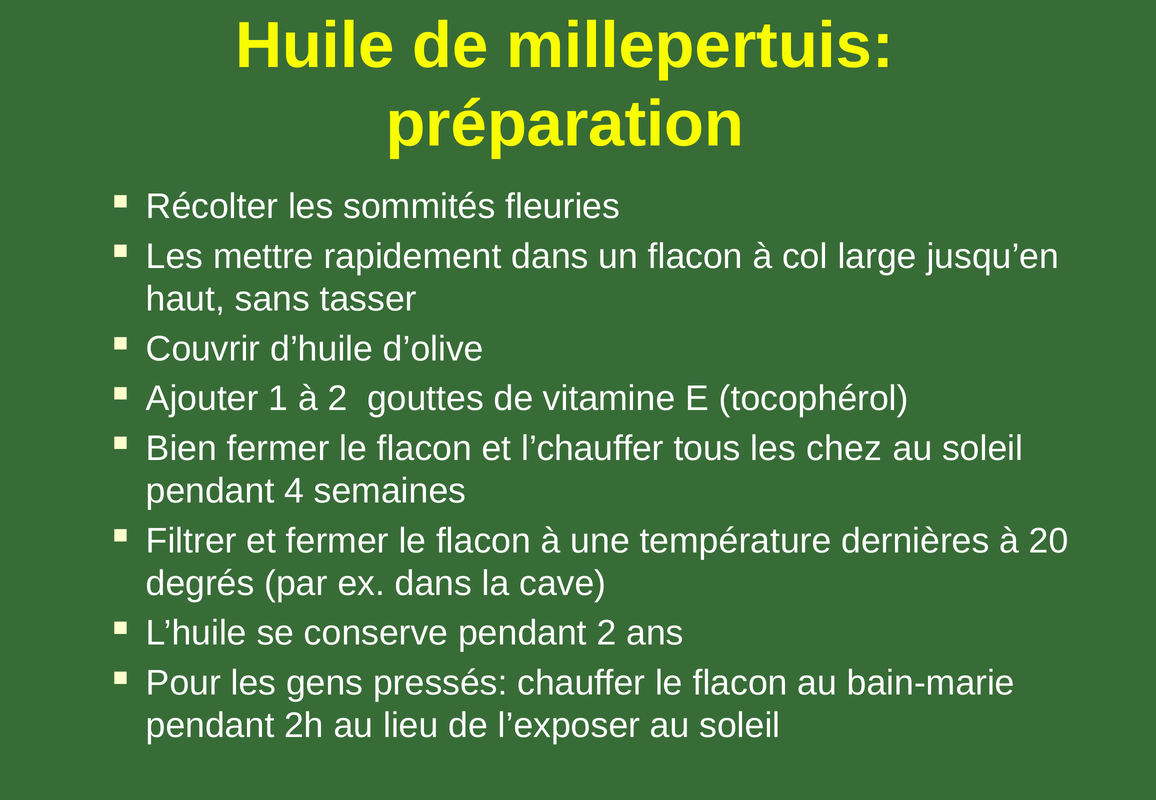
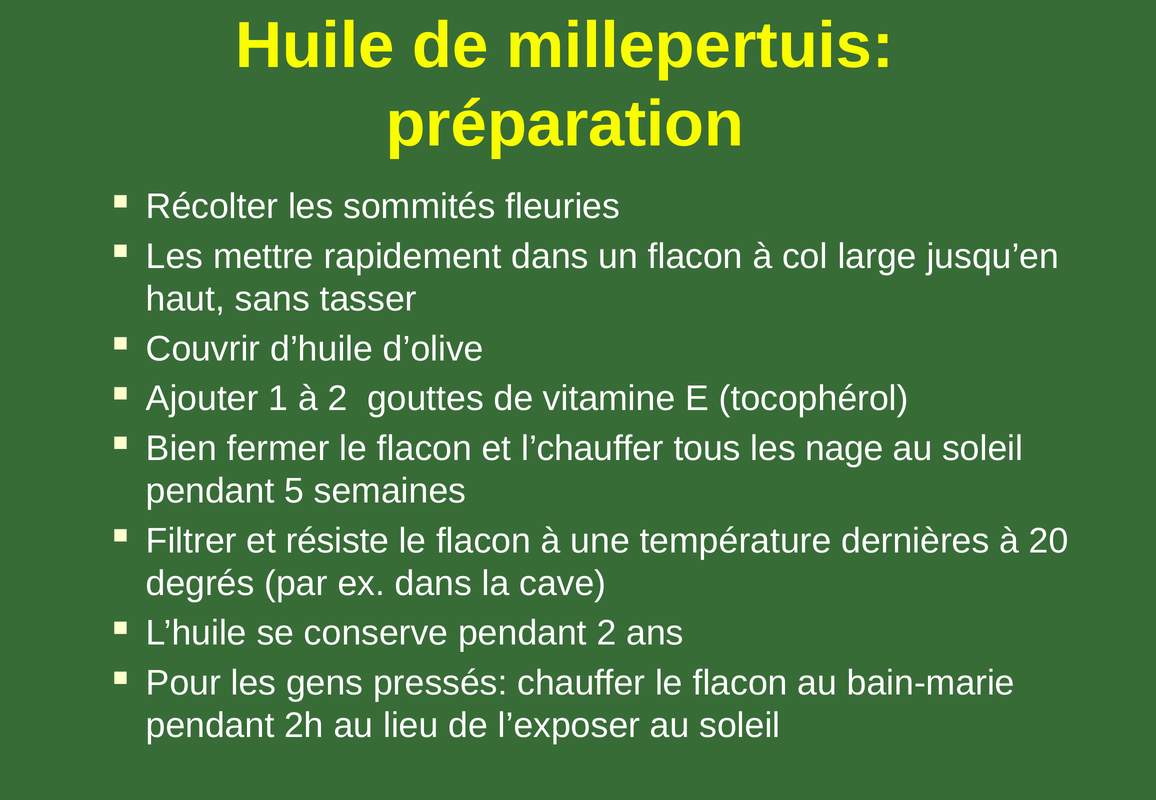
chez: chez -> nage (844, 449)
4: 4 -> 5 (294, 491)
et fermer: fermer -> résiste (337, 541)
